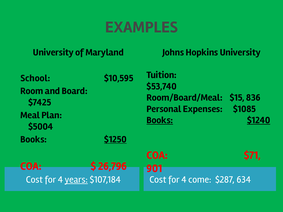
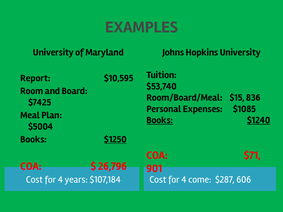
School: School -> Report (35, 78)
years underline: present -> none (76, 180)
634: 634 -> 606 (244, 180)
